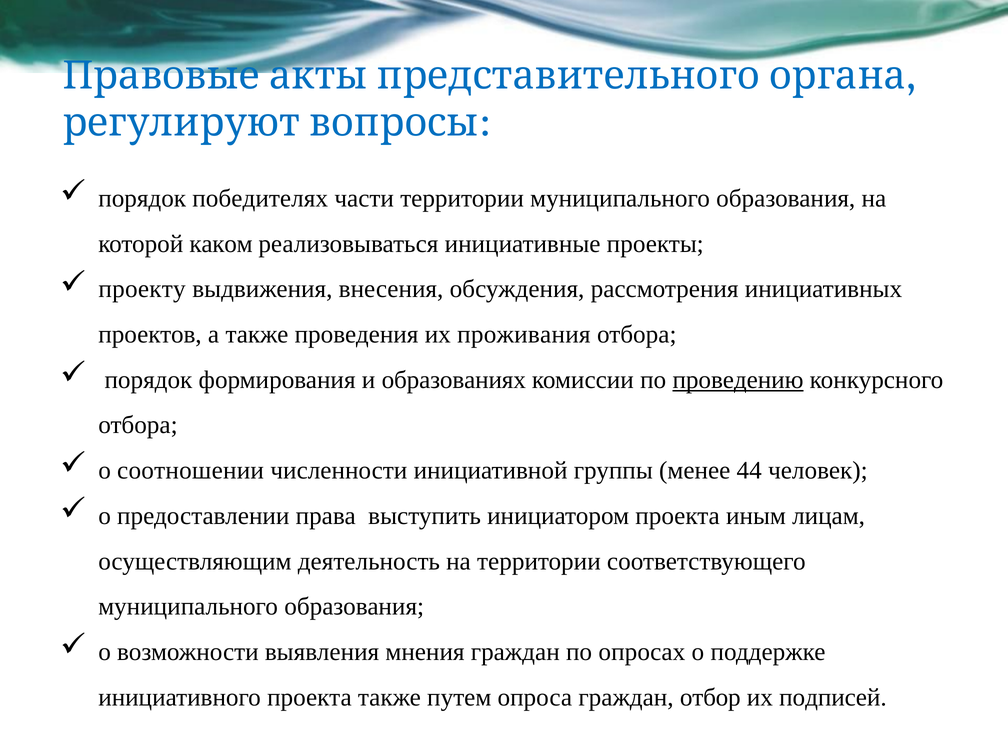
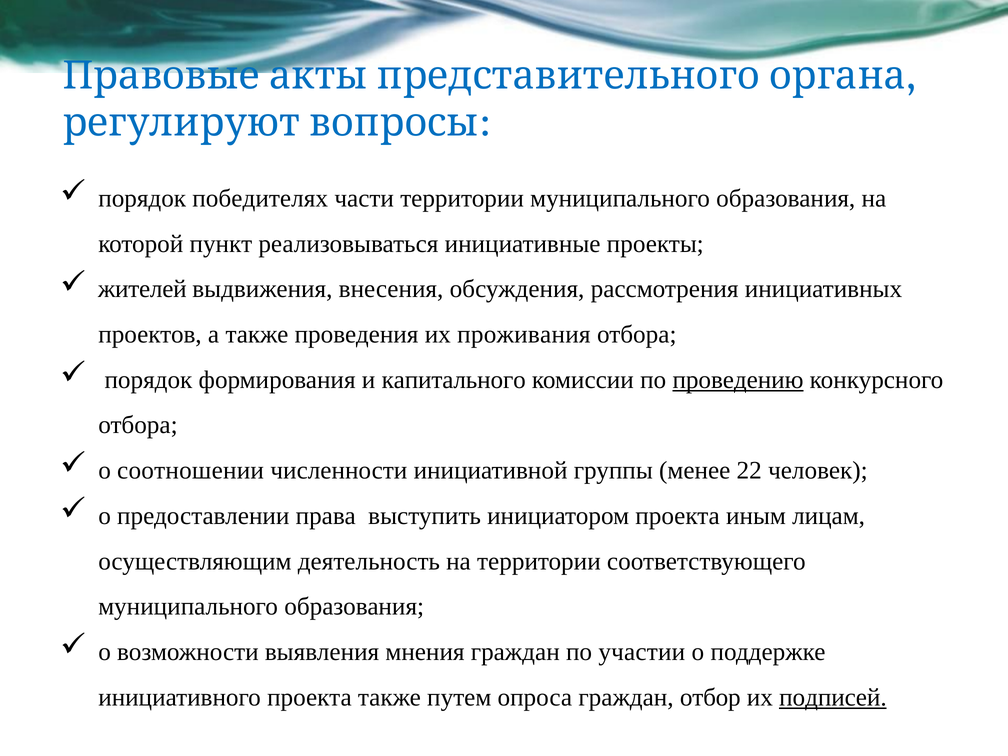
каком: каком -> пункт (221, 244)
проекту: проекту -> жителей (142, 289)
образованиях: образованиях -> капитального (454, 380)
44: 44 -> 22 (749, 470)
опросах: опросах -> участии (642, 652)
подписей underline: none -> present (833, 697)
